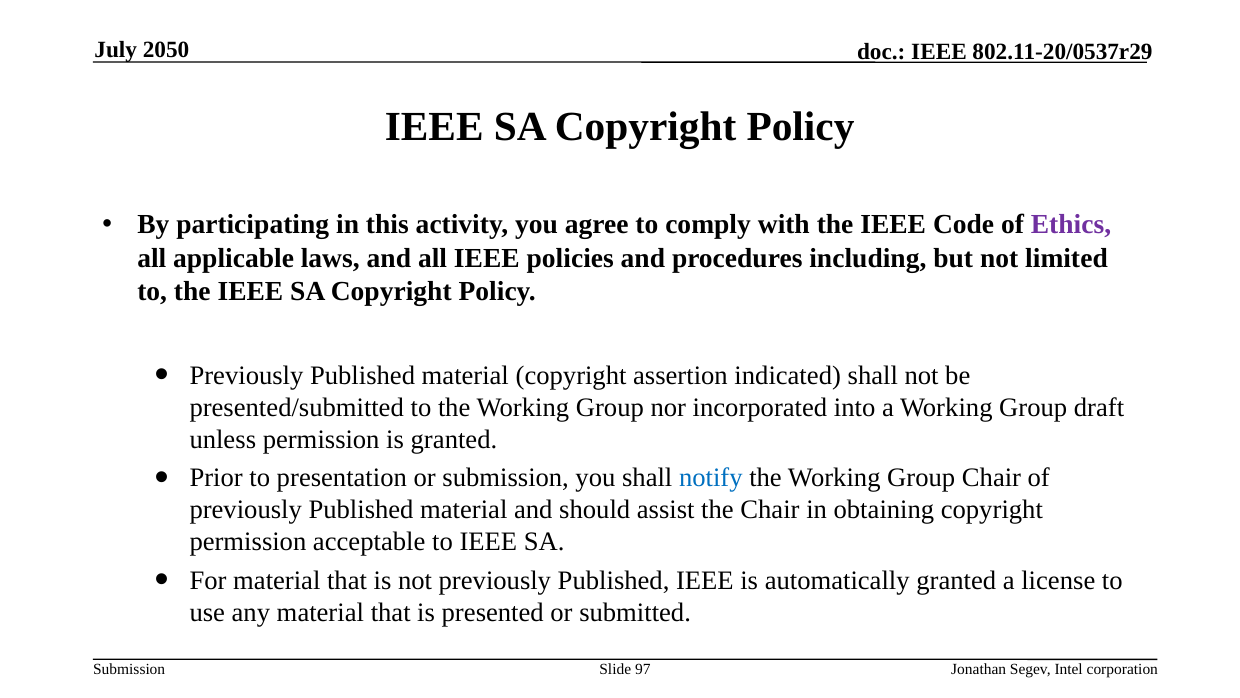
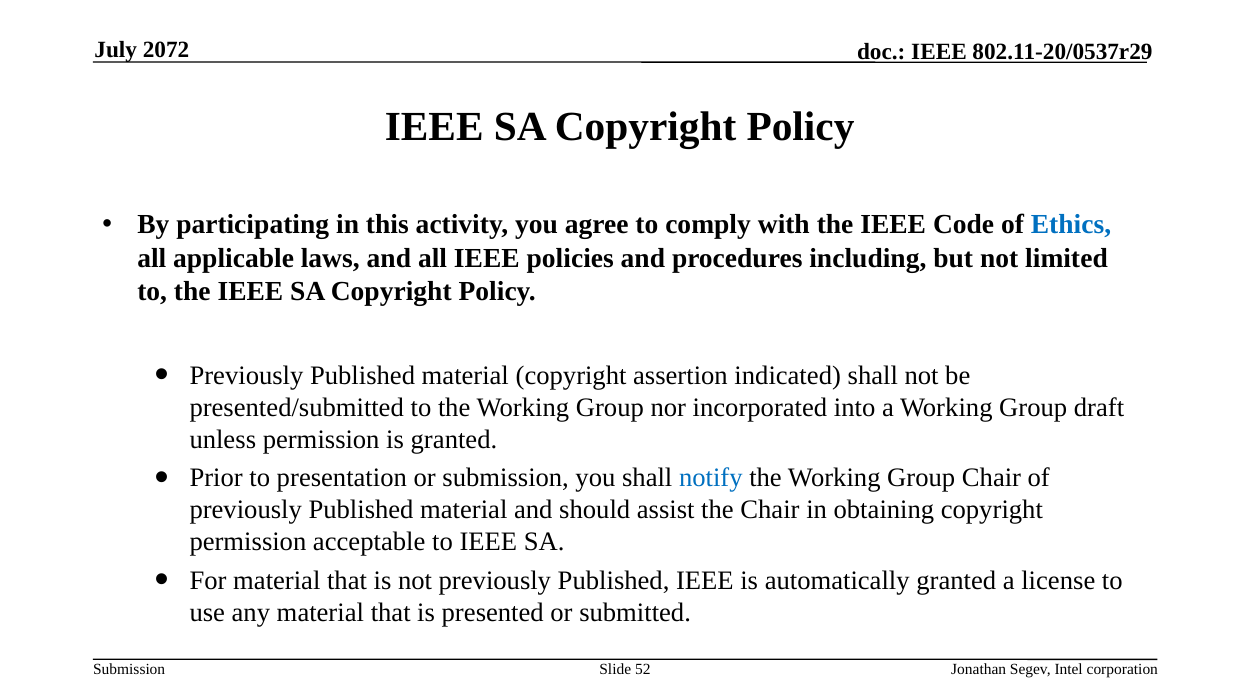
2050: 2050 -> 2072 (166, 49)
Ethics colour: purple -> blue (1071, 225)
97: 97 -> 52 (643, 669)
